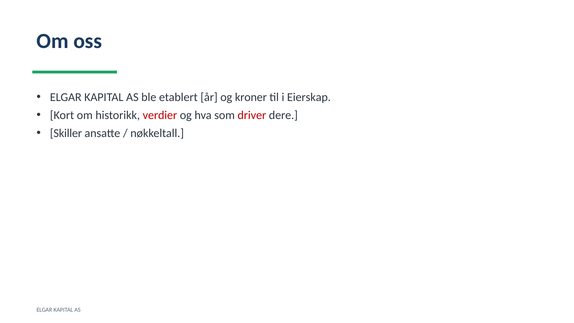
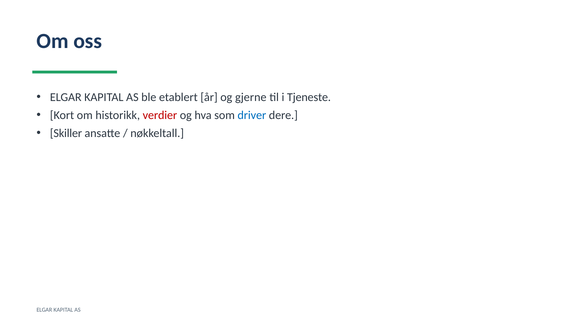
kroner: kroner -> gjerne (251, 97)
Eierskap: Eierskap -> Tjeneste (309, 97)
driver colour: red -> blue (252, 115)
